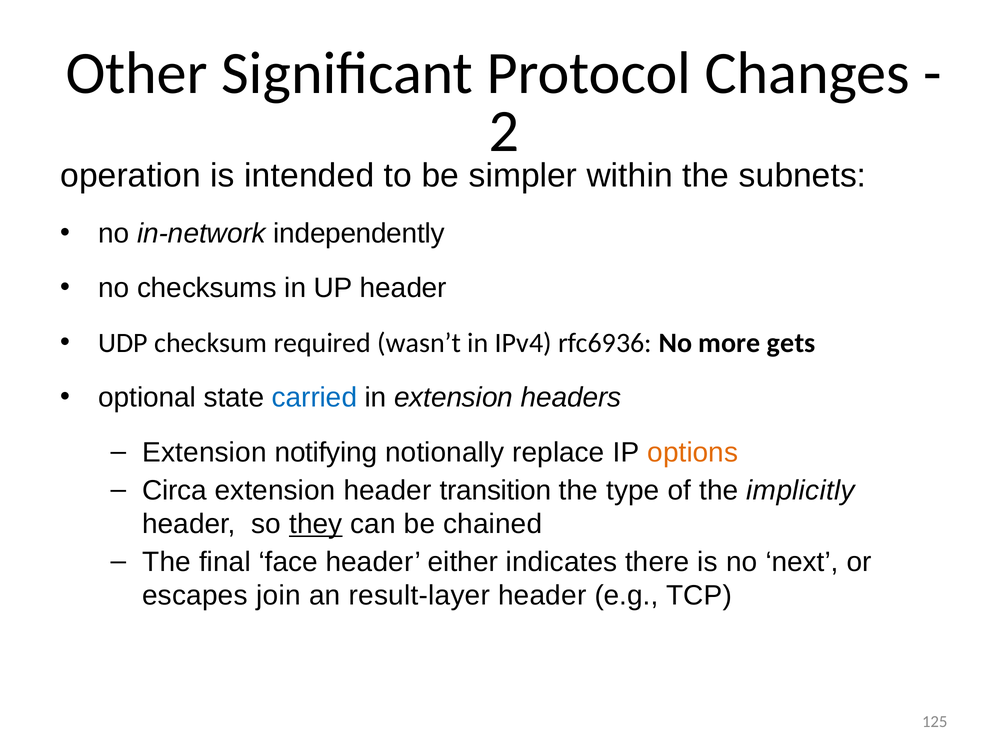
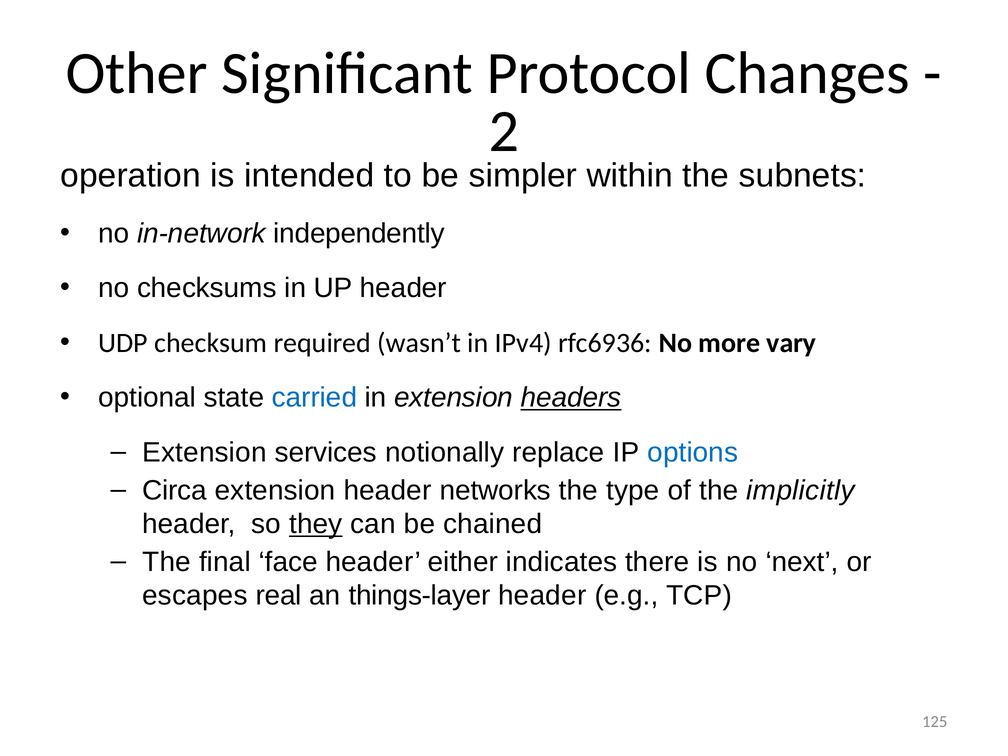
gets: gets -> vary (791, 343)
headers underline: none -> present (571, 398)
notifying: notifying -> services (326, 452)
options colour: orange -> blue (693, 452)
transition: transition -> networks (495, 490)
join: join -> real (279, 596)
result-layer: result-layer -> things-layer (420, 596)
